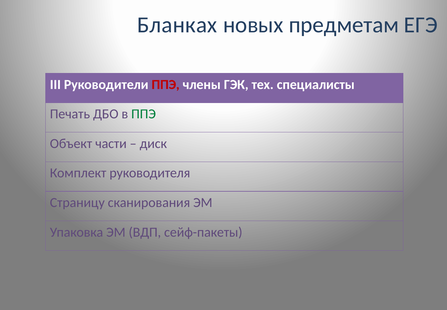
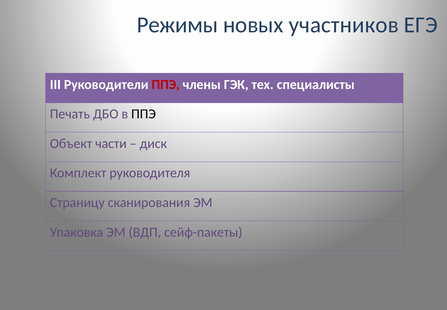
Бланках: Бланках -> Режимы (177, 25)
предметам: предметам -> участников (344, 25)
ППЭ colour: green -> black (144, 114)
